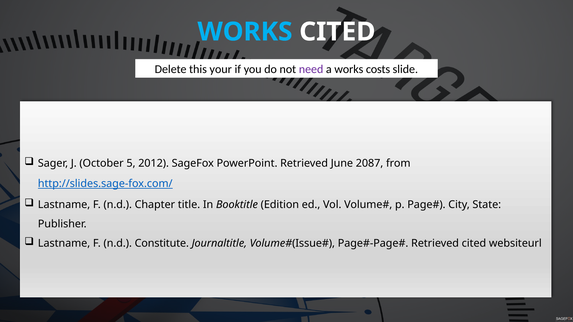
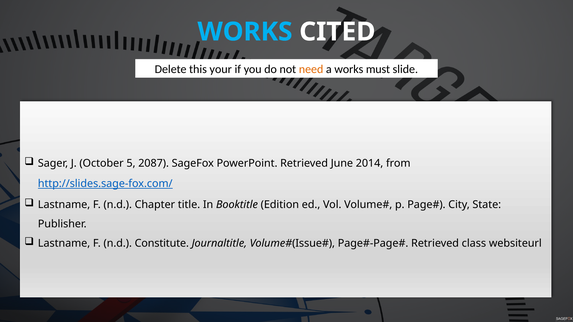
need colour: purple -> orange (311, 69)
costs: costs -> must (378, 69)
2012: 2012 -> 2087 (154, 164)
2087: 2087 -> 2014 (370, 164)
Retrieved cited: cited -> class (474, 243)
